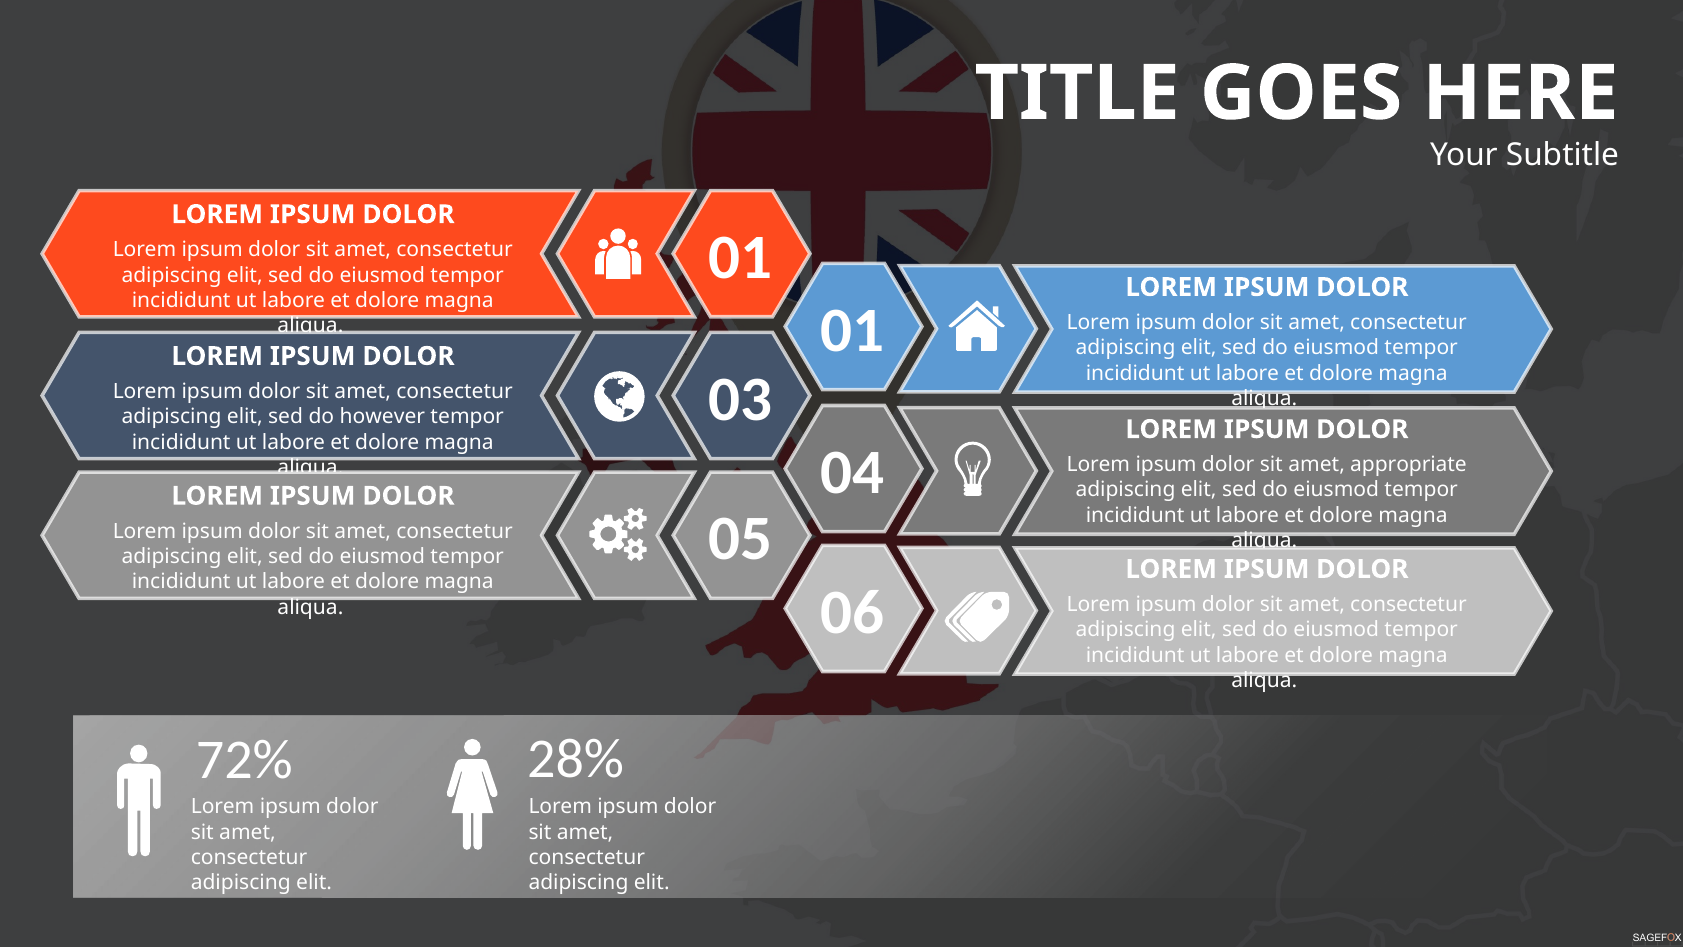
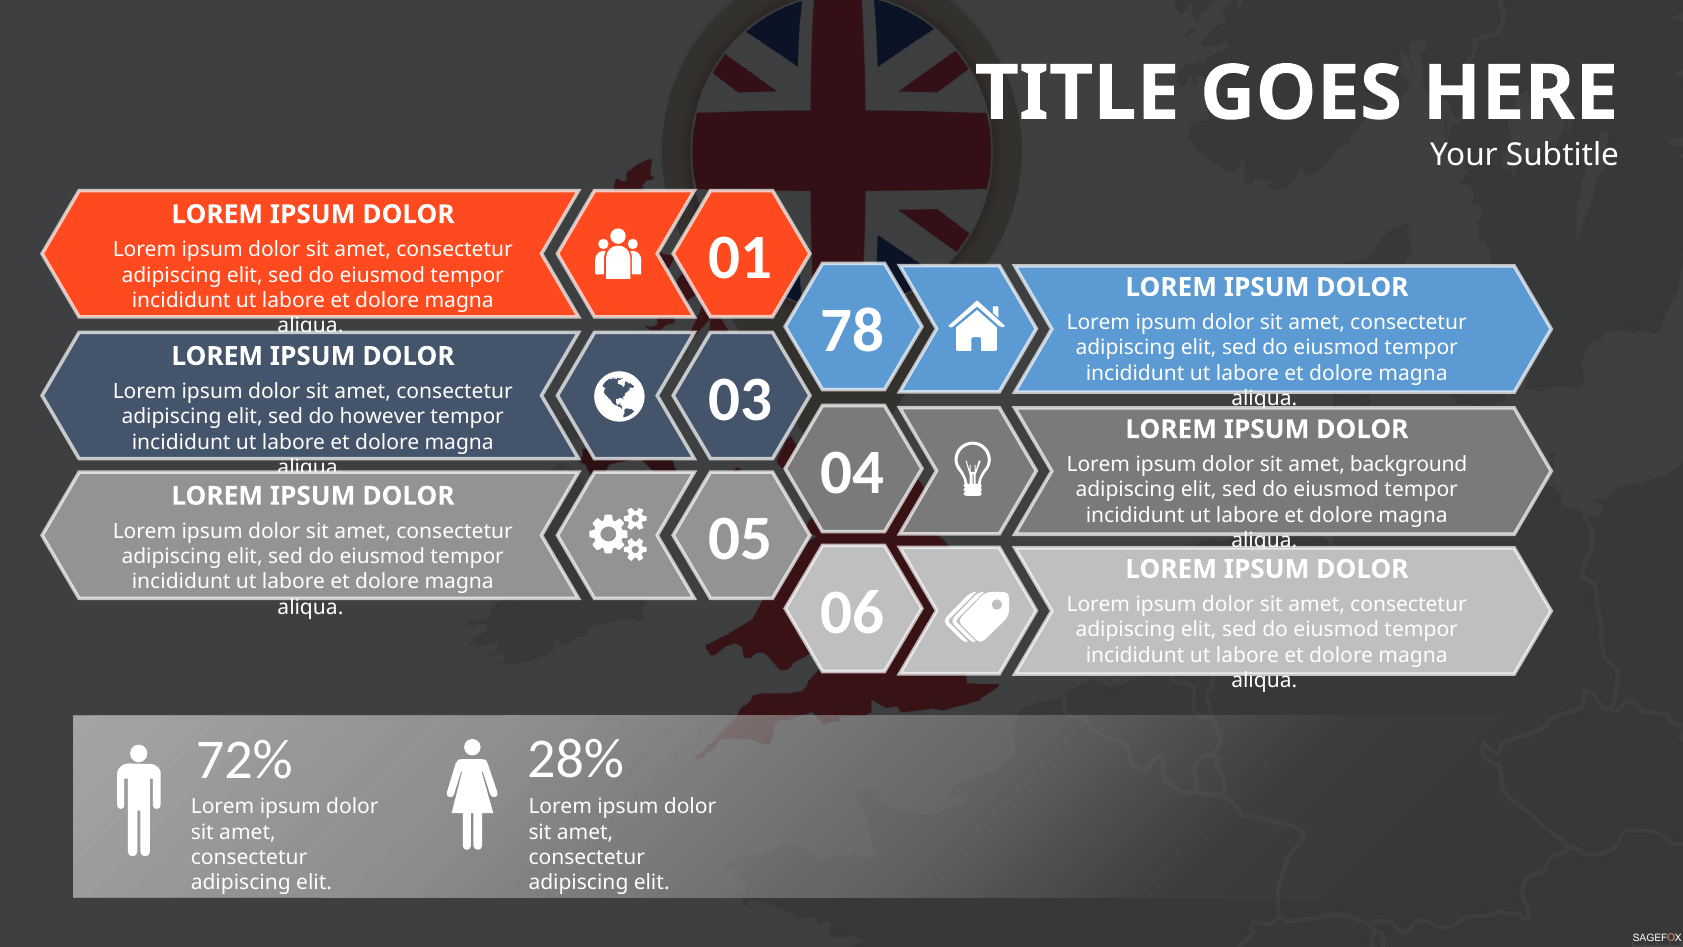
01: 01 -> 78 (852, 330)
appropriate: appropriate -> background (1409, 465)
